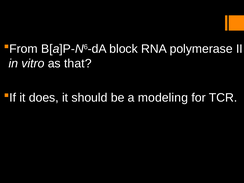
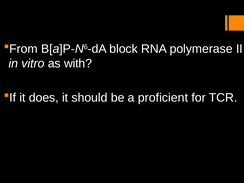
that: that -> with (78, 64)
modeling: modeling -> proficient (163, 98)
